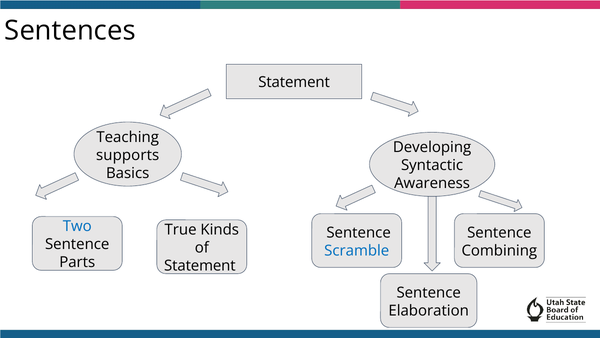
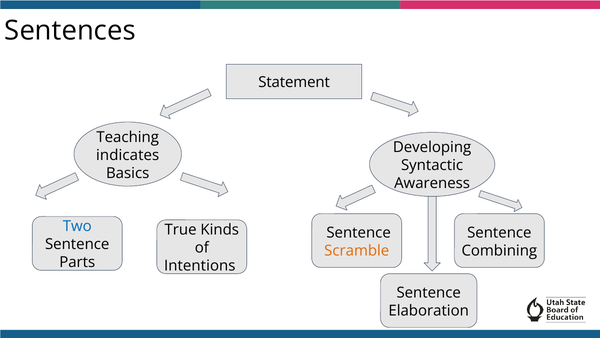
supports: supports -> indicates (128, 155)
Scramble colour: blue -> orange (357, 250)
Statement: Statement -> Intentions (200, 265)
